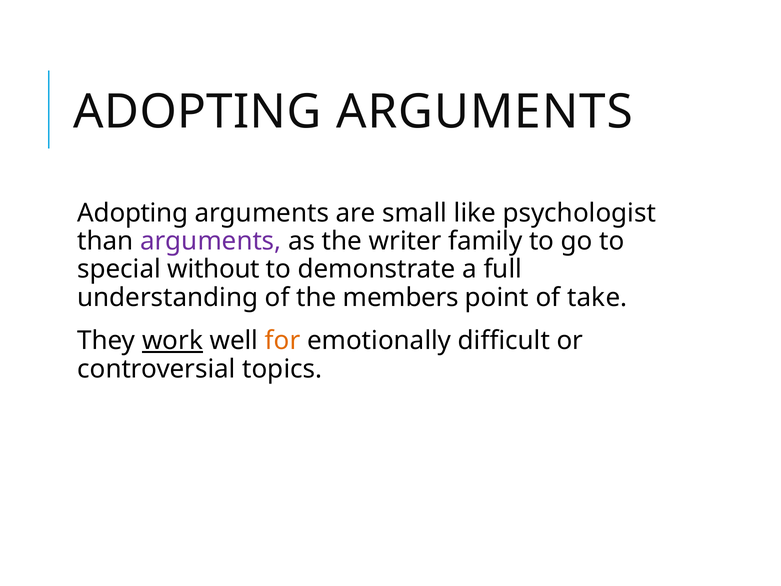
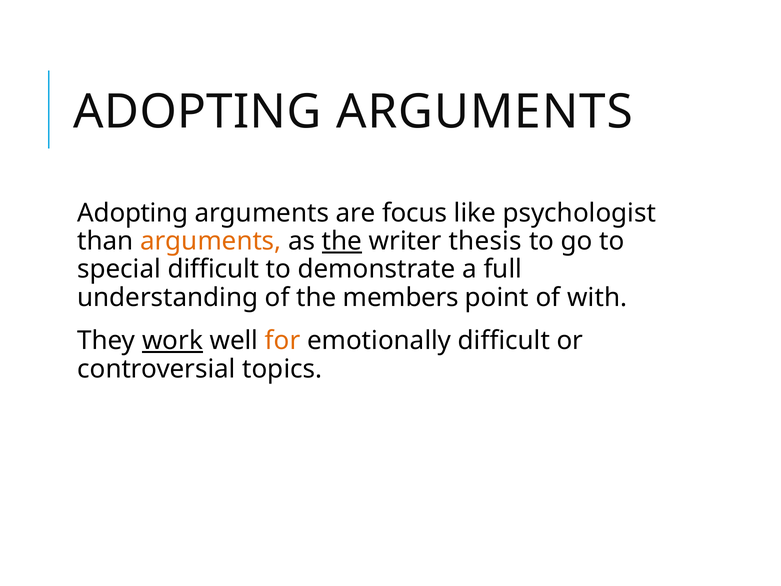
small: small -> focus (415, 213)
arguments colour: purple -> orange (211, 241)
the underline: none -> present (342, 241)
family: family -> thesis (485, 241)
special without: without -> difficult (213, 269)
take: take -> with (597, 297)
